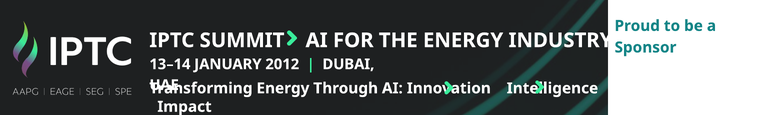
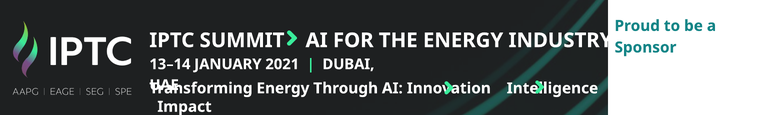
2012: 2012 -> 2021 (282, 64)
